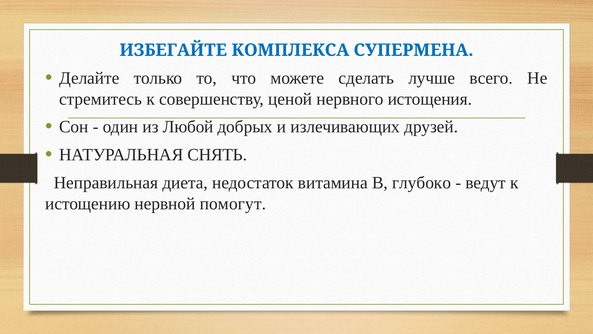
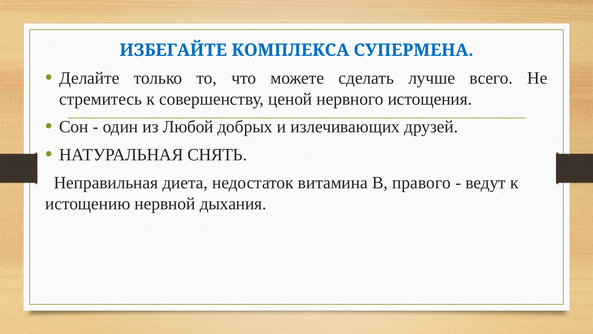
глубоко: глубоко -> правого (422, 183)
помогут: помогут -> дыхания (233, 203)
